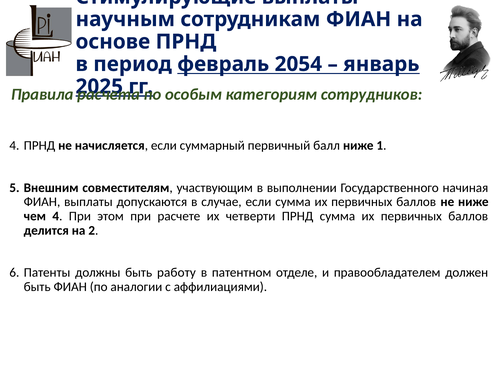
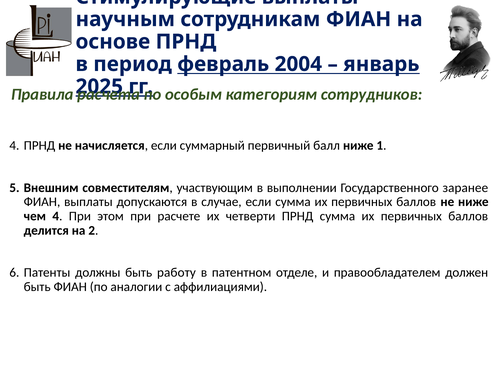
2054: 2054 -> 2004 (298, 64)
начиная: начиная -> заранее (465, 187)
